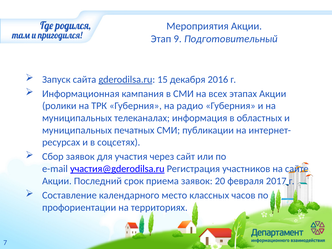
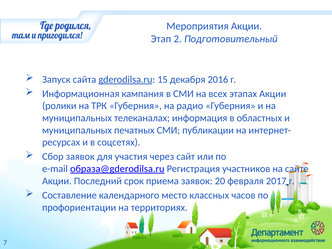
9: 9 -> 2 (178, 39)
участия@gderodilsa.ru: участия@gderodilsa.ru -> образа@gderodilsa.ru (117, 169)
